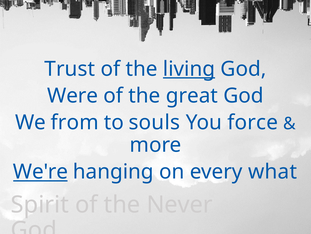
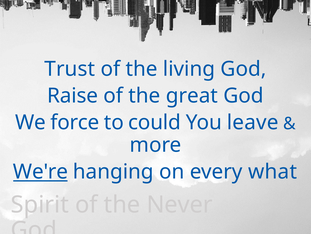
living underline: present -> none (189, 69)
Were: Were -> Raise (73, 95)
from: from -> force (75, 122)
souls: souls -> could (155, 122)
force: force -> leave (253, 122)
